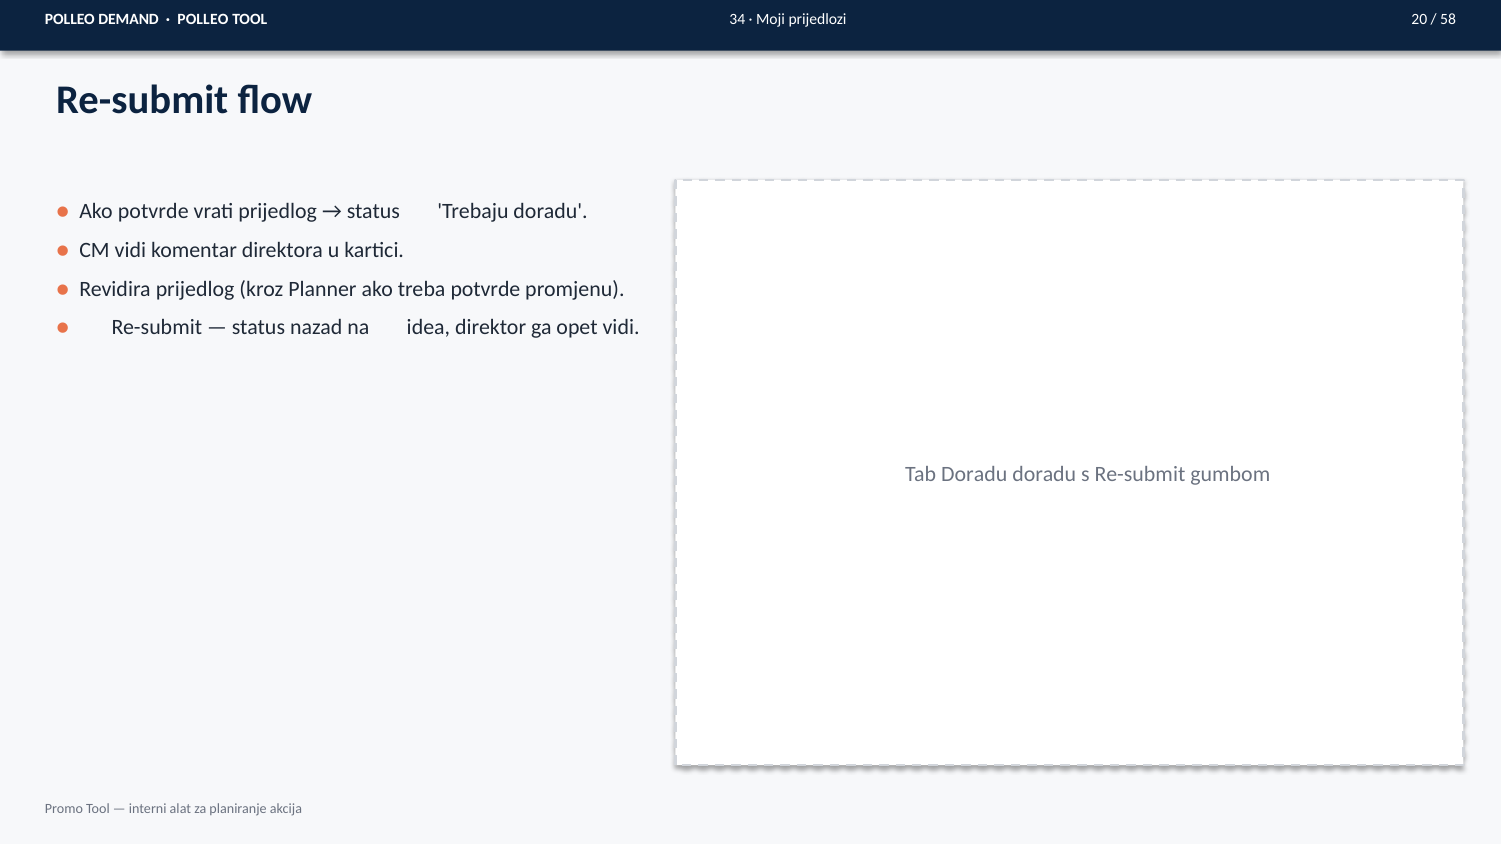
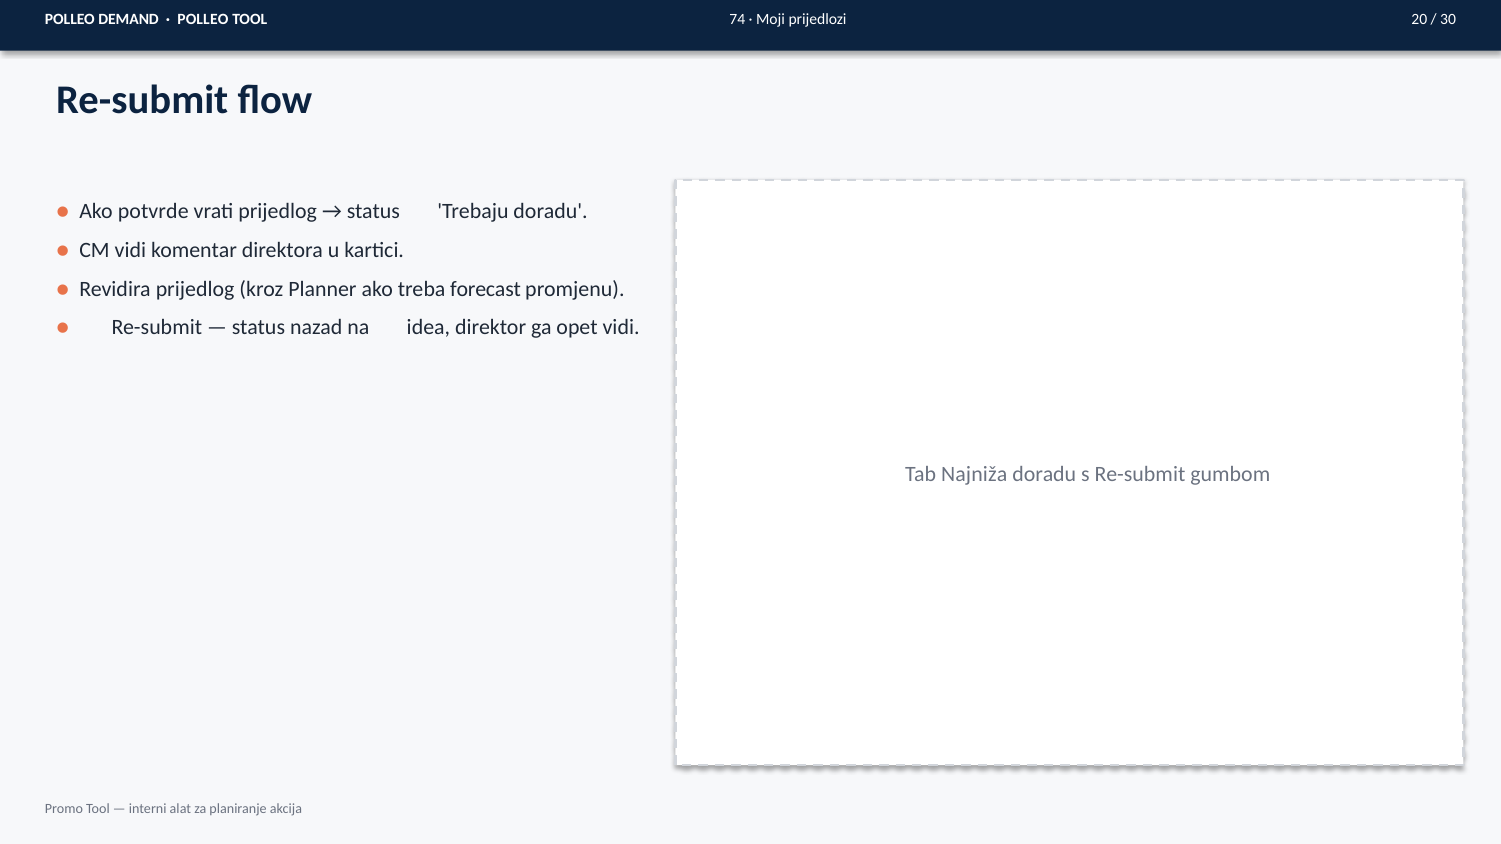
34: 34 -> 74 (737, 19)
58: 58 -> 30 (1448, 19)
treba potvrde: potvrde -> forecast (486, 289)
Tab Doradu: Doradu -> Najniža (974, 474)
